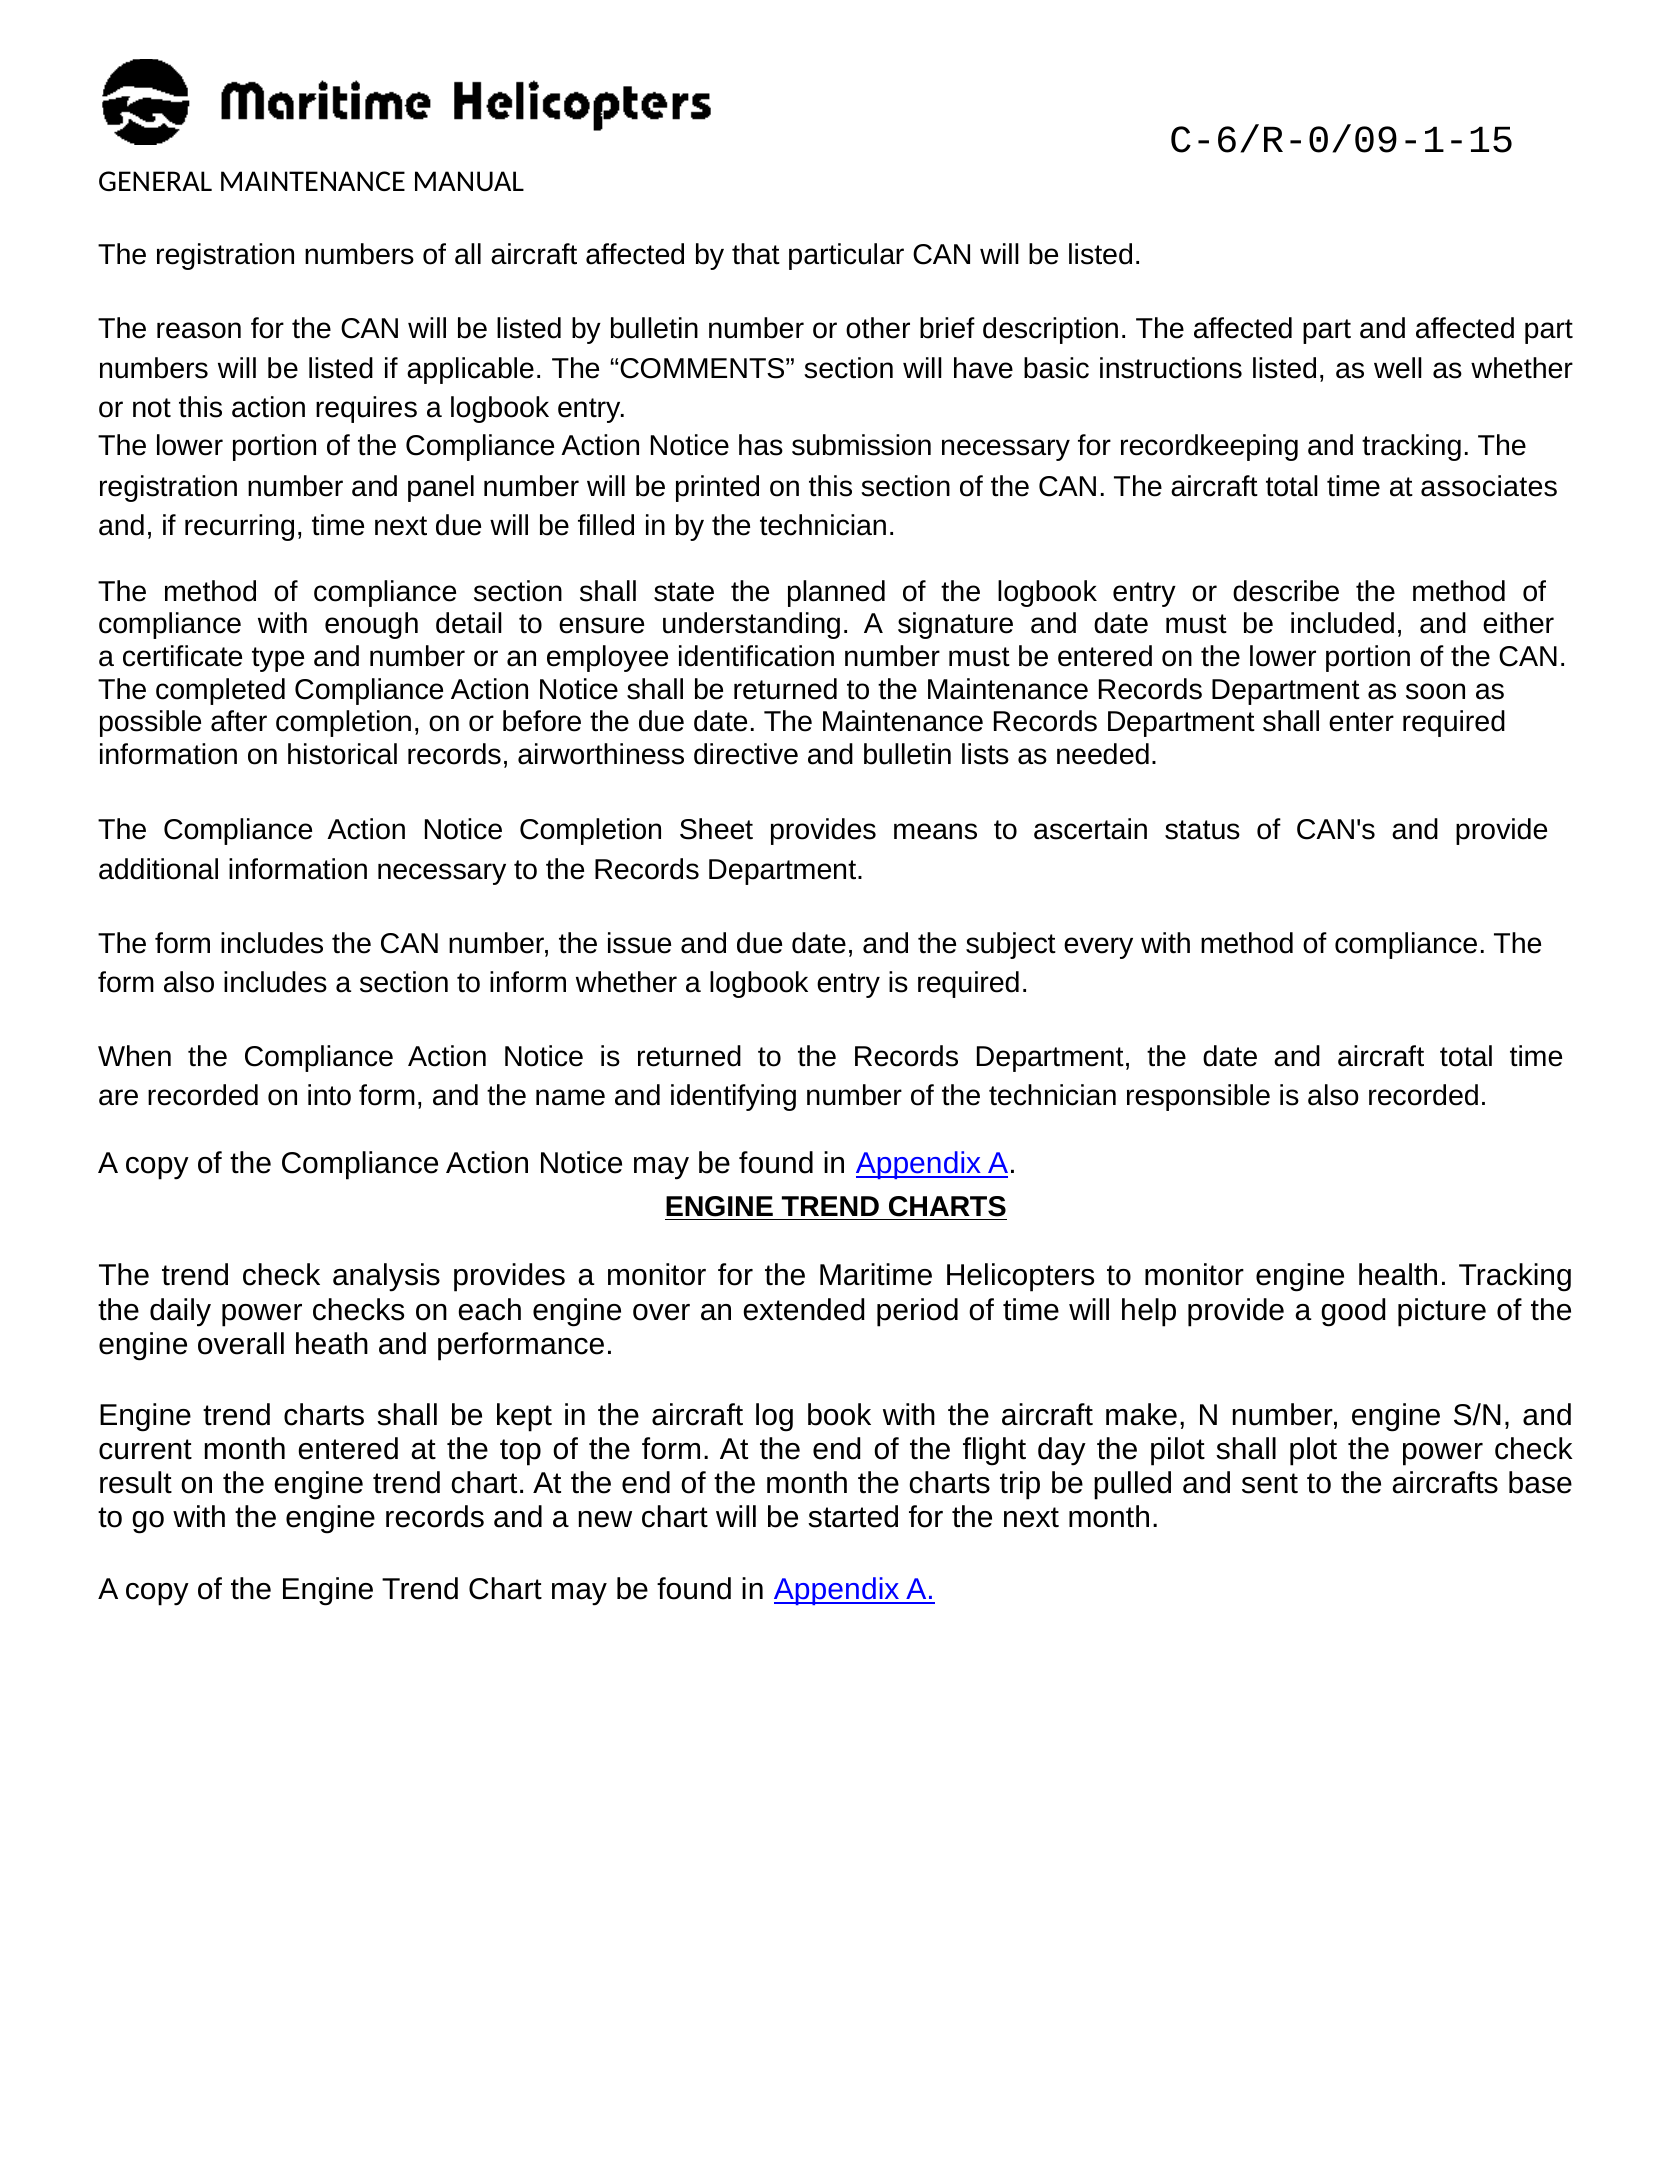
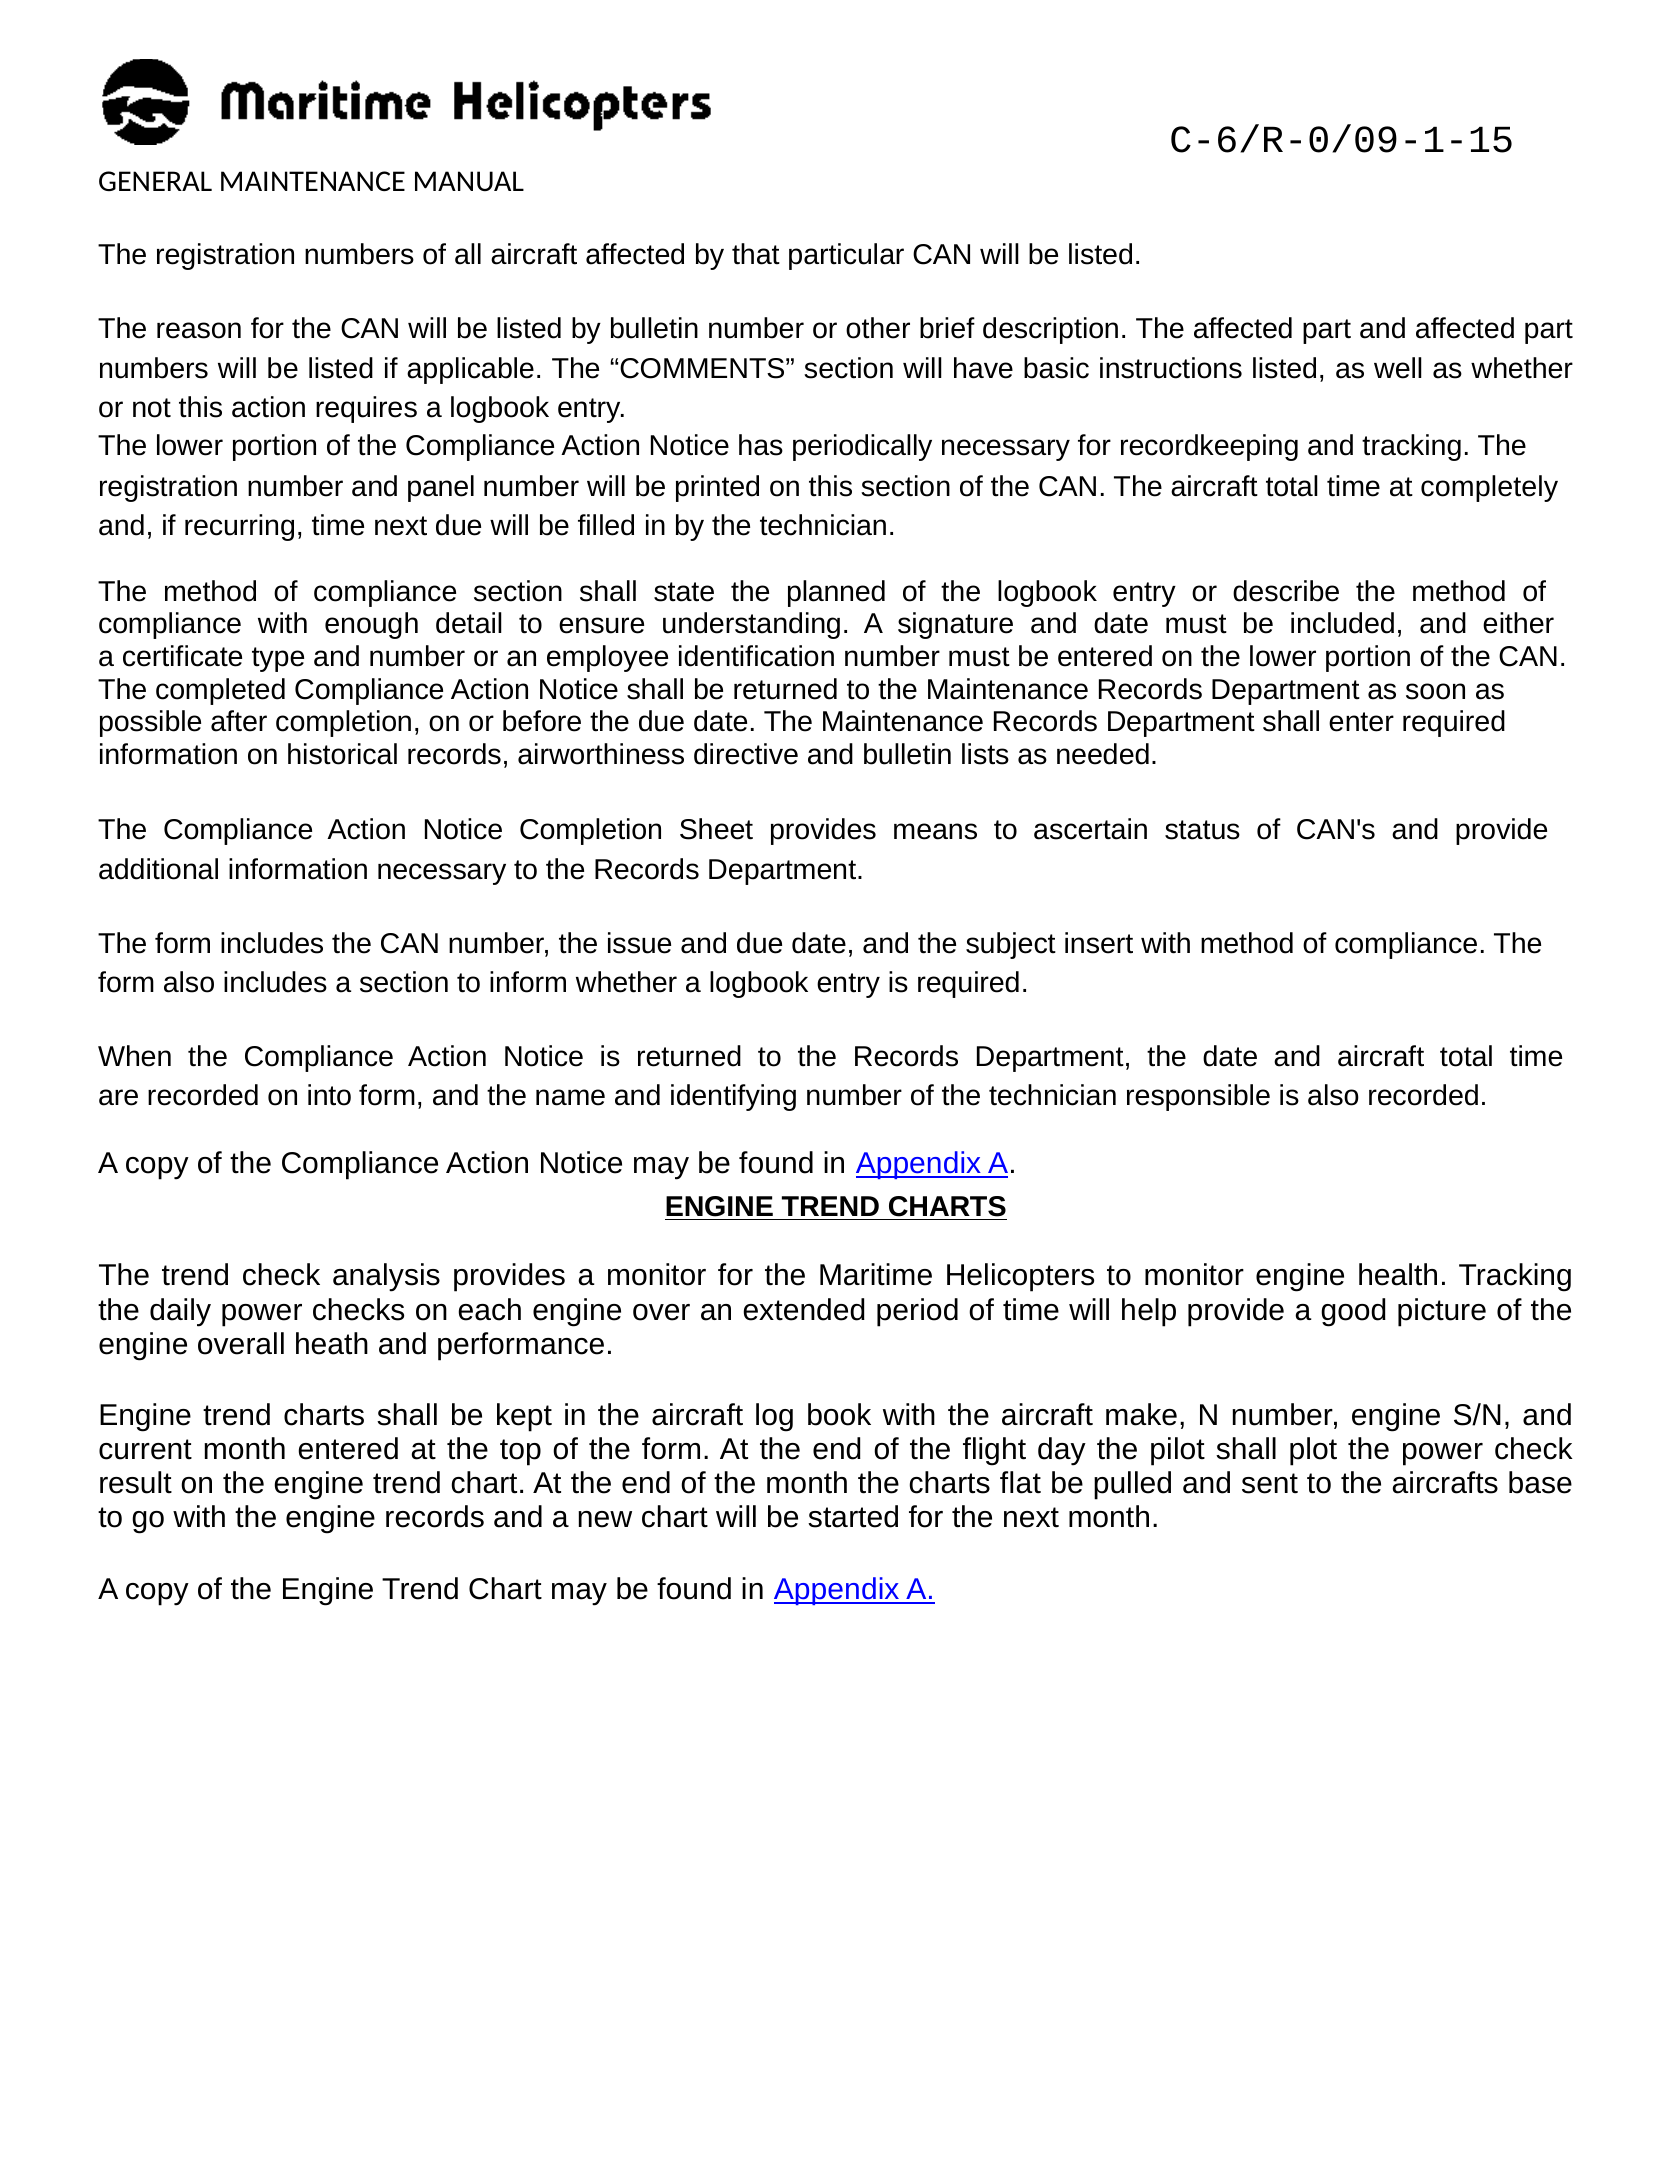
submission: submission -> periodically (862, 446)
associates: associates -> completely (1489, 487)
every: every -> insert (1099, 944)
trip: trip -> flat (1020, 1484)
